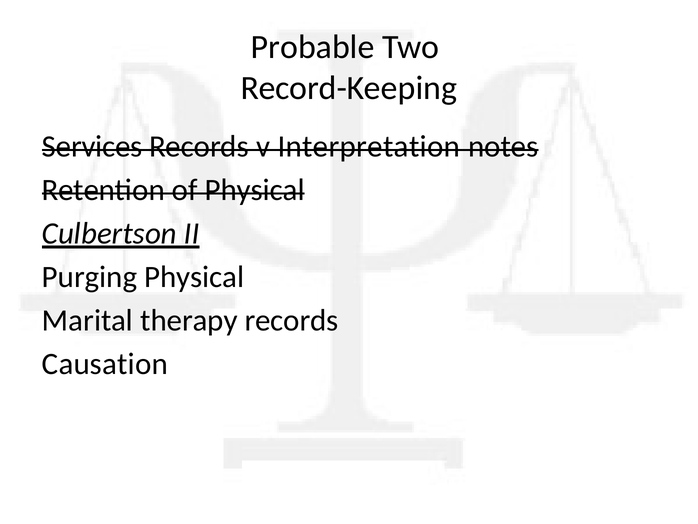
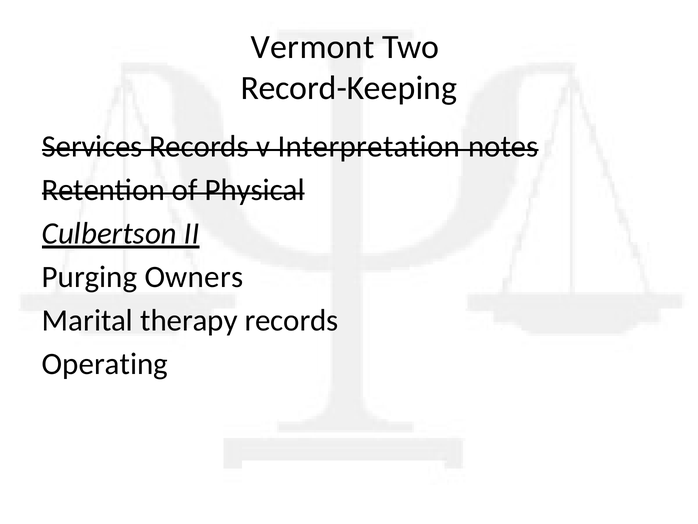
Probable: Probable -> Vermont (313, 47)
Purging Physical: Physical -> Owners (194, 277)
Causation: Causation -> Operating (105, 364)
